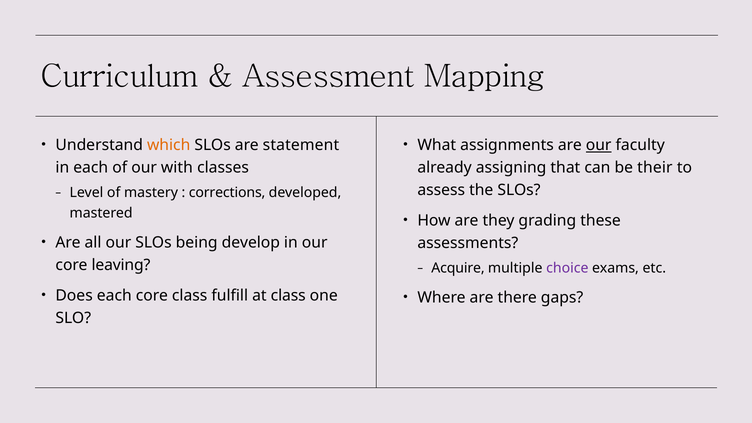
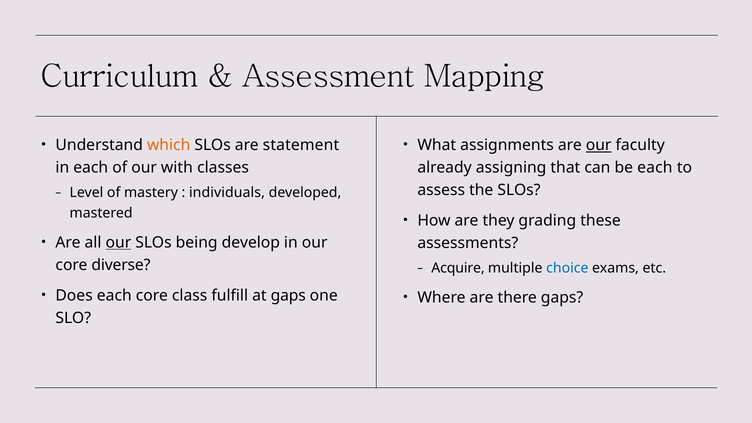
be their: their -> each (655, 168)
corrections: corrections -> individuals (227, 193)
our underline: none -> present (118, 243)
leaving: leaving -> diverse (121, 265)
choice colour: purple -> blue (567, 268)
at class: class -> gaps (288, 295)
